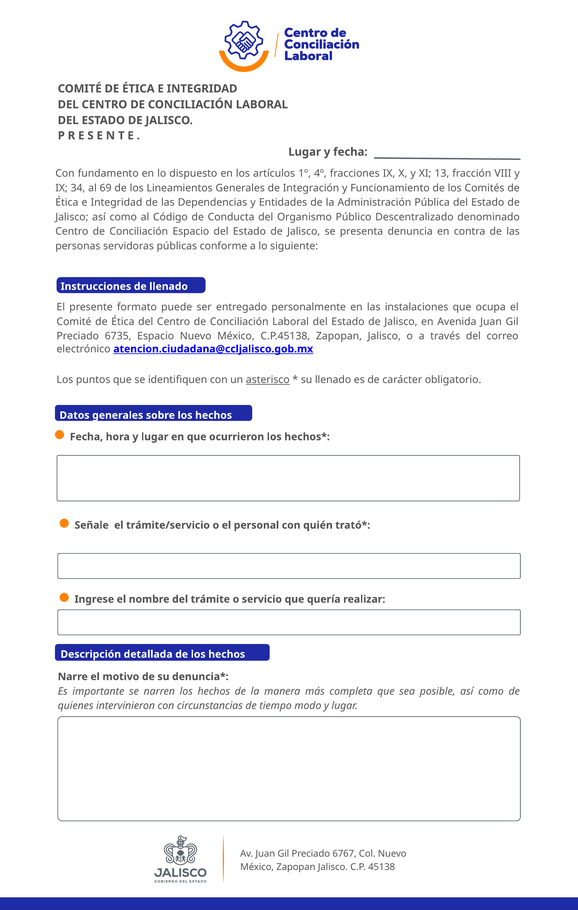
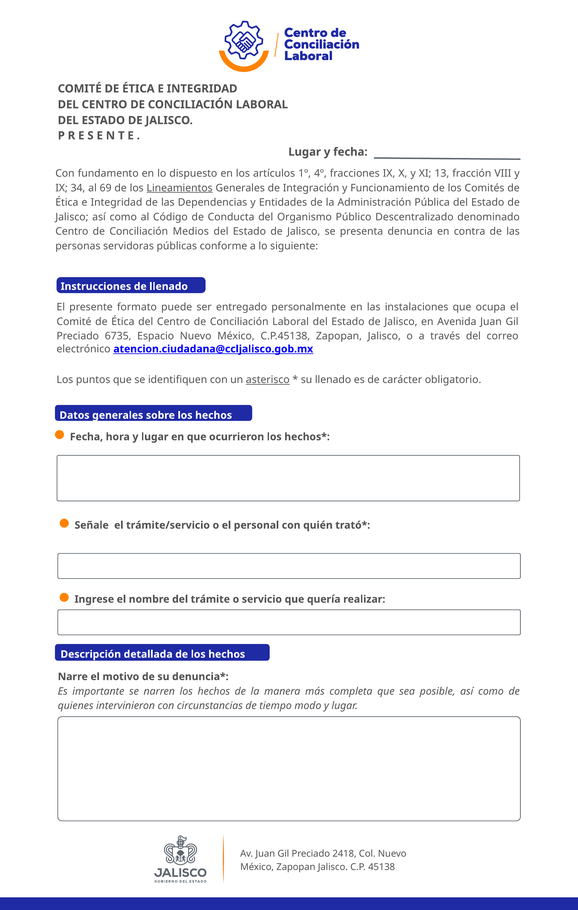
Lineamientos underline: none -> present (180, 188)
Conciliación Espacio: Espacio -> Medios (191, 231)
6767: 6767 -> 2418 (345, 853)
